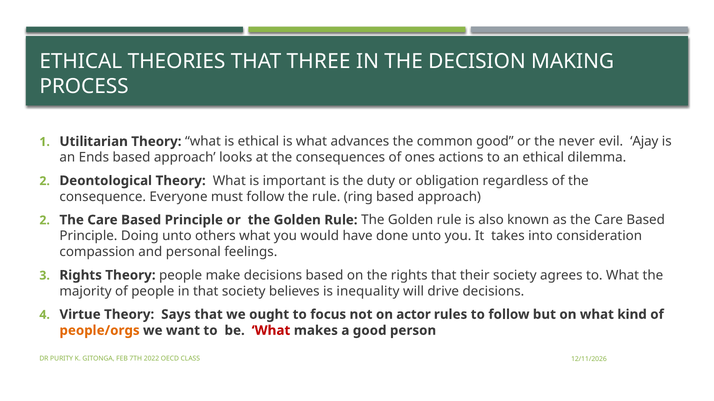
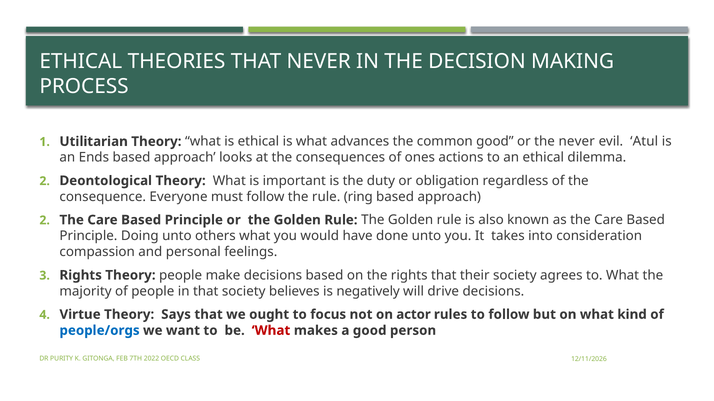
THAT THREE: THREE -> NEVER (319, 62)
Ajay: Ajay -> Atul (644, 142)
inequality: inequality -> negatively (368, 292)
people/orgs colour: orange -> blue (100, 331)
